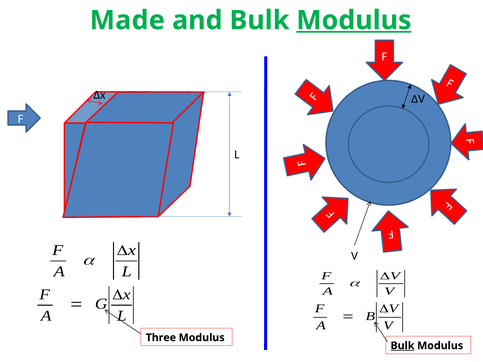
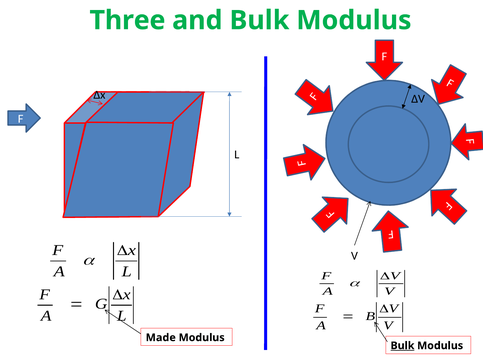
Made: Made -> Three (128, 20)
Modulus underline: present -> none (354, 20)
Three: Three -> Made (161, 338)
